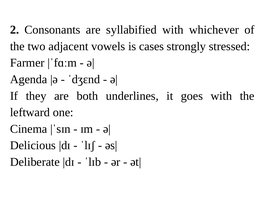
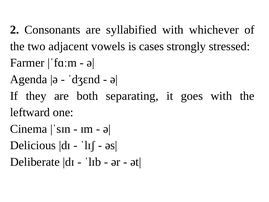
underlines: underlines -> separating (132, 96)
